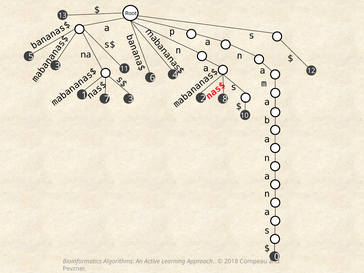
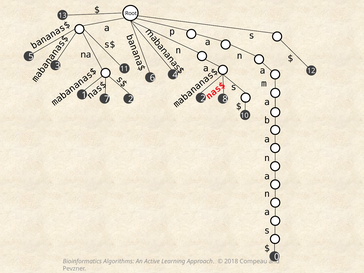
7 3: 3 -> 2 (131, 99)
